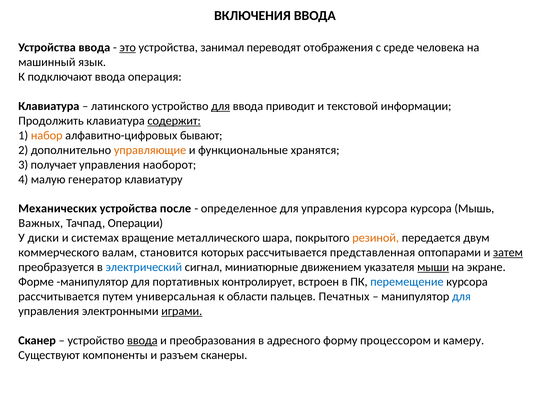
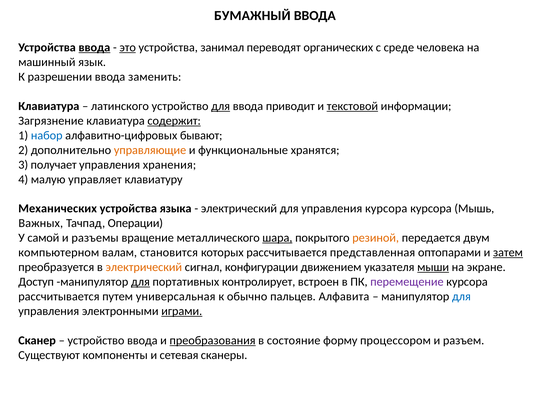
ВКЛЮЧЕНИЯ: ВКЛЮЧЕНИЯ -> БУМАЖНЫЙ (252, 16)
ввода underline: none -> present (94, 48)
отображения: отображения -> органических (338, 48)
подключают: подключают -> разрешении (60, 77)
операция: операция -> заменить (155, 77)
текстовой underline: none -> present (352, 106)
Продолжить: Продолжить -> Загрязнение (51, 121)
набор colour: orange -> blue (47, 136)
наоборот: наоборот -> хранения (169, 165)
генератор: генератор -> управляет (95, 180)
после: после -> языка (176, 209)
определенное: определенное -> электрический (239, 209)
диски: диски -> самой (43, 238)
системах: системах -> разъемы (95, 238)
шара underline: none -> present (277, 238)
коммерческого: коммерческого -> компьютерном (59, 253)
электрический colour: blue -> orange (144, 267)
миниатюрные: миниатюрные -> конфигурации (262, 267)
Форме: Форме -> Доступ (36, 282)
для underline: none -> present (140, 282)
перемещение colour: blue -> purple (407, 282)
области: области -> обычно (247, 297)
Печатных: Печатных -> Алфавита (344, 297)
ввода underline: present -> none (142, 341)
преобразования underline: none -> present (213, 341)
адресного: адресного -> состояние (294, 341)
камеру: камеру -> разъем (464, 341)
разъем: разъем -> сетевая (179, 355)
